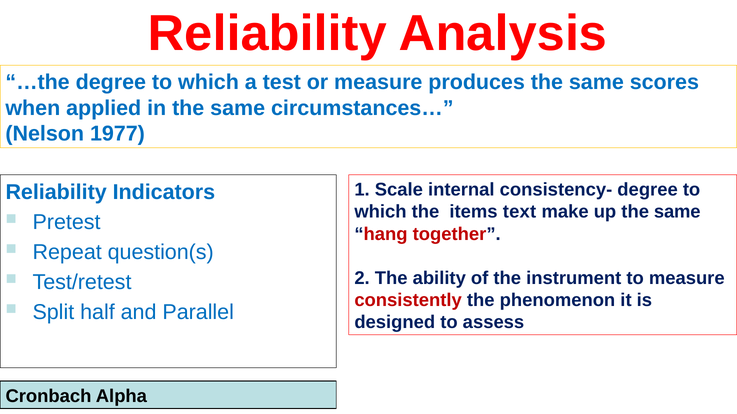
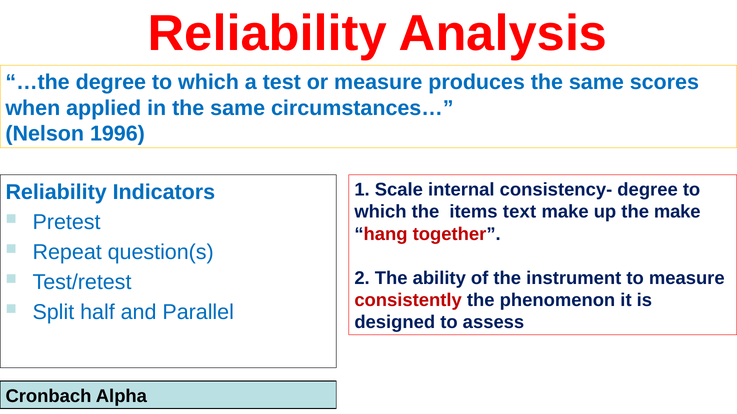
1977: 1977 -> 1996 (117, 134)
up the same: same -> make (677, 212)
